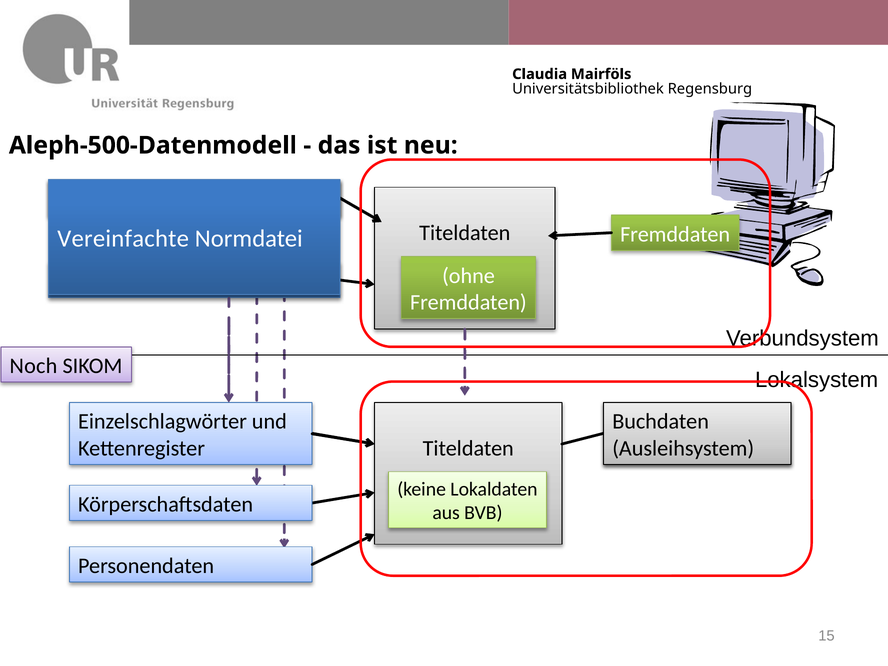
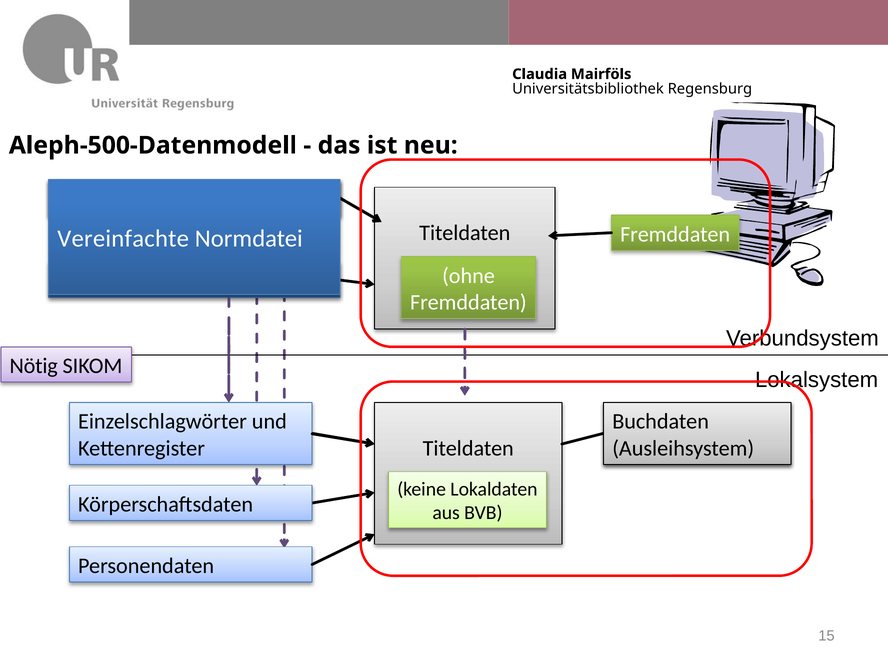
Noch: Noch -> Nötig (34, 366)
